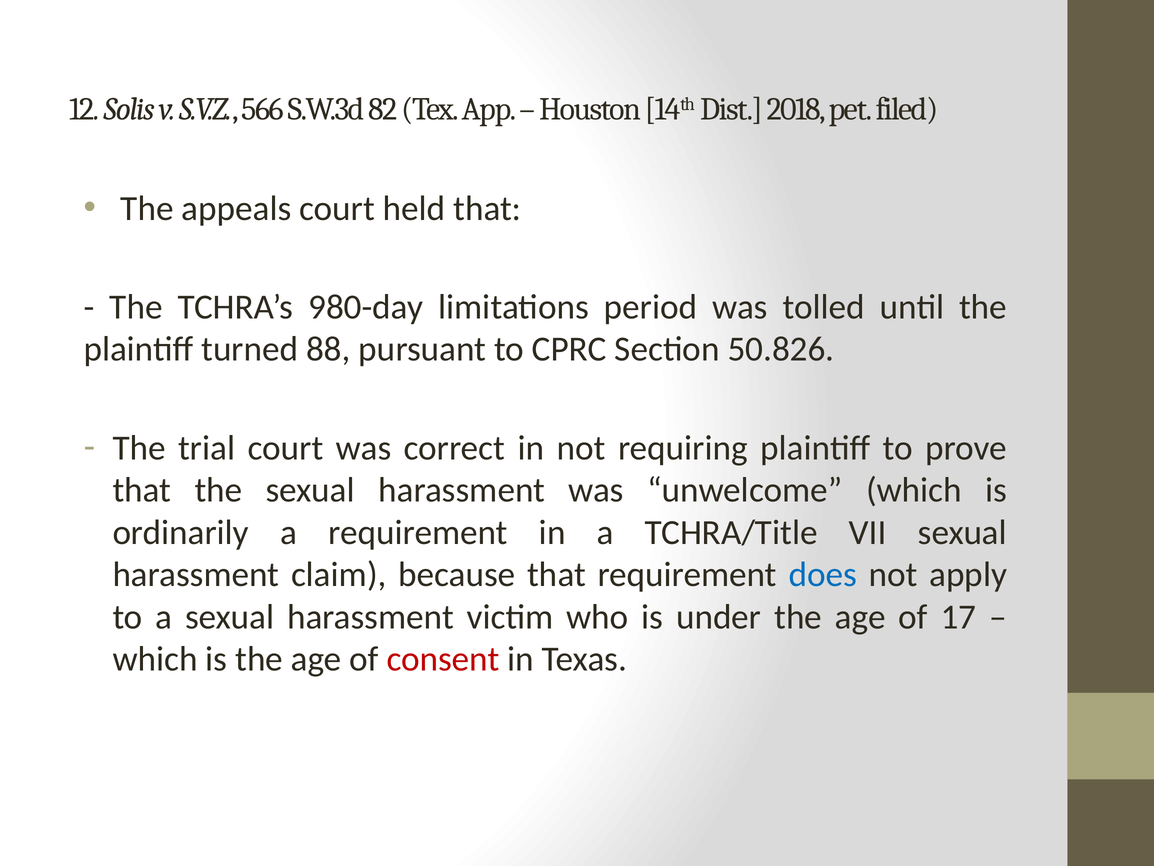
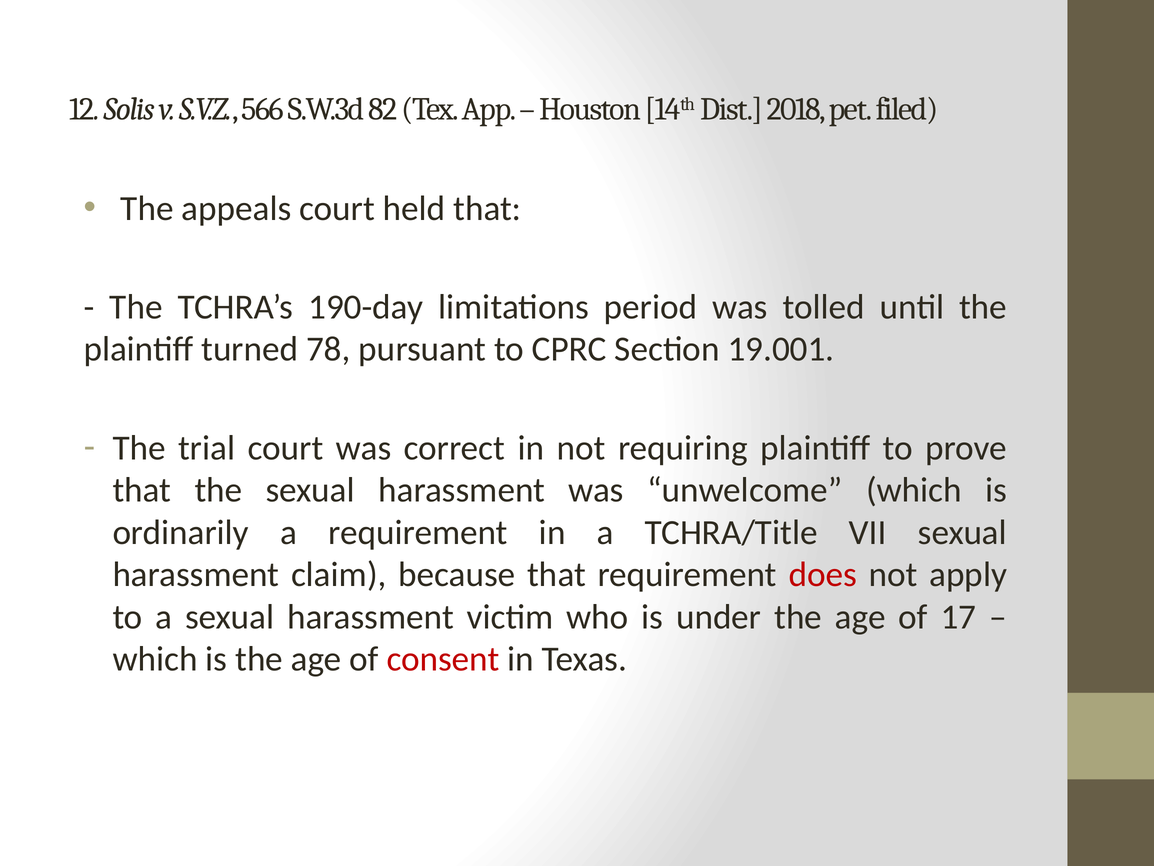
980-day: 980-day -> 190-day (366, 307)
88: 88 -> 78 (328, 349)
50.826: 50.826 -> 19.001 (781, 349)
does colour: blue -> red (823, 574)
